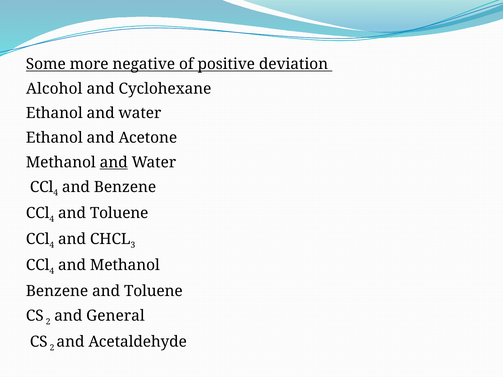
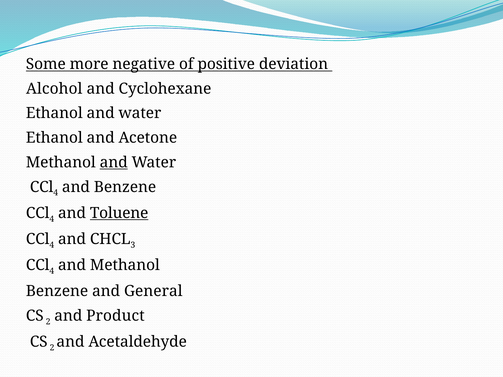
Toluene underline: none -> present (119, 213)
Benzene and Toluene: Toluene -> General (153, 291)
General: General -> Product (115, 316)
